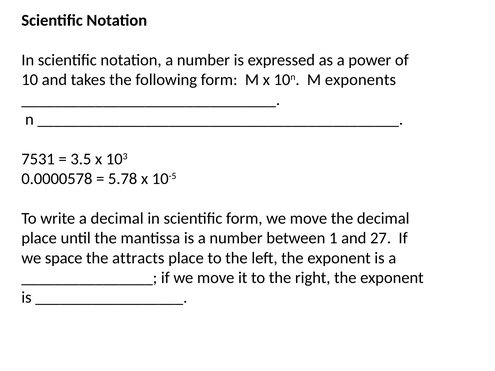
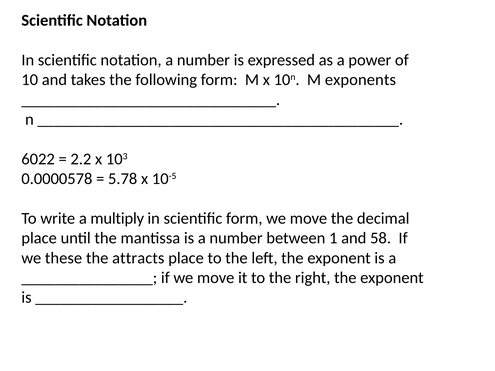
7531: 7531 -> 6022 (38, 159)
3.5: 3.5 -> 2.2 (81, 159)
a decimal: decimal -> multiply (117, 218)
27: 27 -> 58 (381, 238)
space: space -> these (64, 258)
